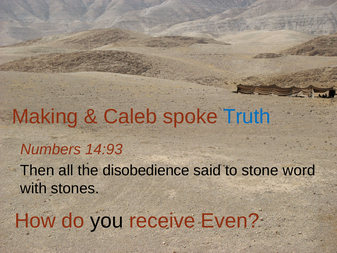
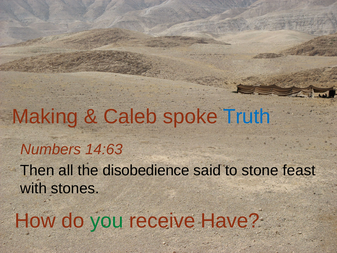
14:93: 14:93 -> 14:63 (104, 149)
word: word -> feast (299, 170)
you colour: black -> green (107, 220)
Even: Even -> Have (230, 220)
